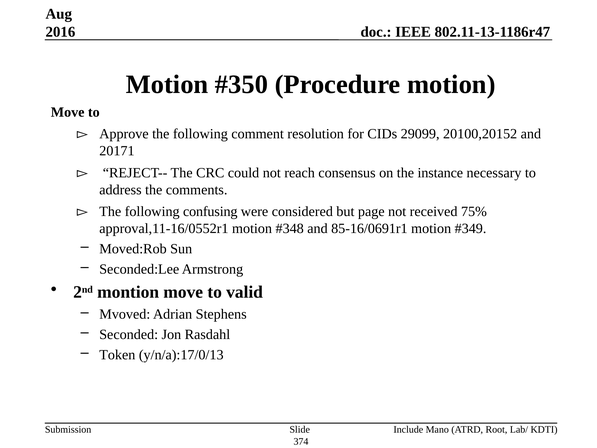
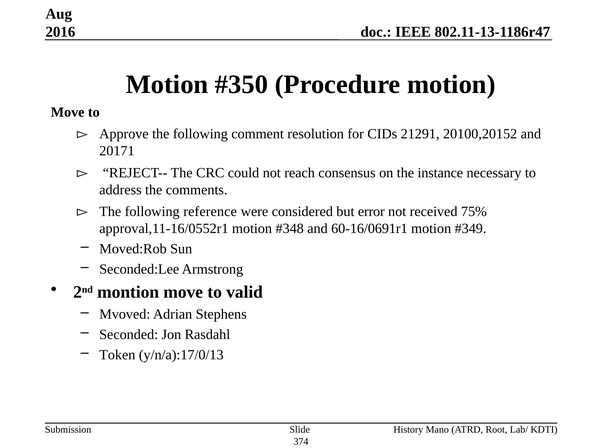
29099: 29099 -> 21291 (420, 134)
confusing: confusing -> reference (210, 212)
page: page -> error (371, 212)
85-16/0691r1: 85-16/0691r1 -> 60-16/0691r1 (369, 228)
Include: Include -> History (408, 429)
